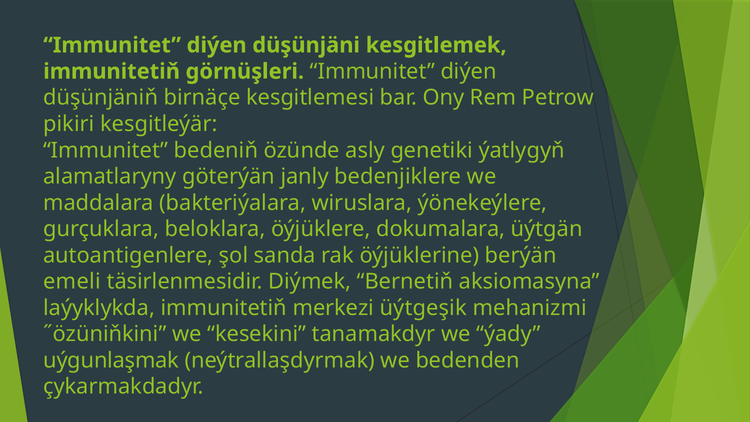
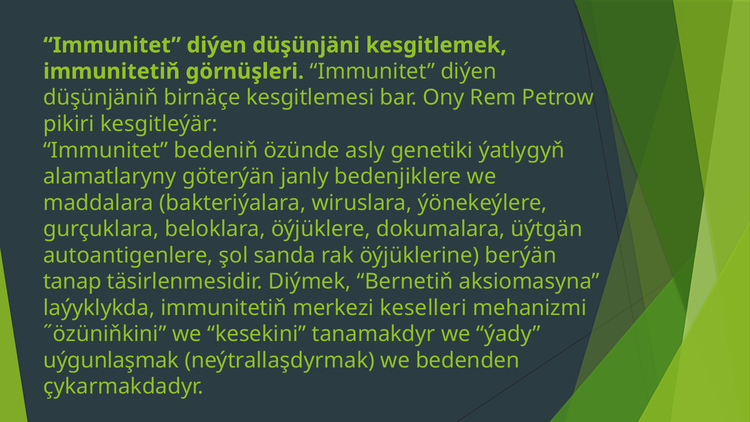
emeli: emeli -> tanap (72, 282)
üýtgeşik: üýtgeşik -> keselleri (423, 308)
